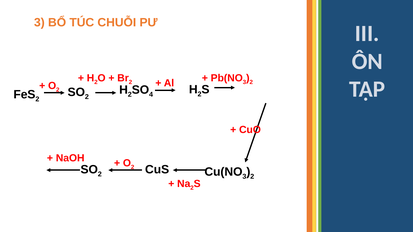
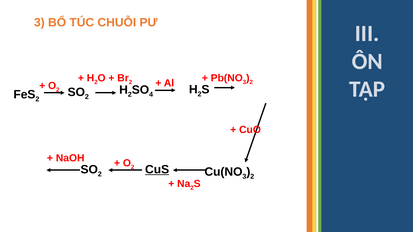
CuS underline: none -> present (157, 170)
